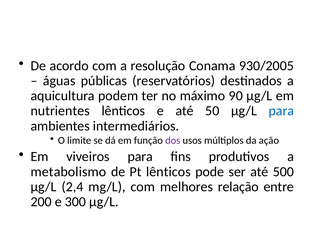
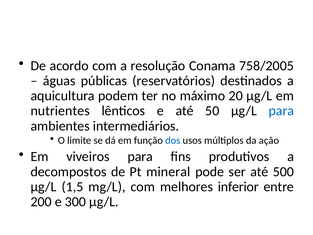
930/2005: 930/2005 -> 758/2005 (267, 66)
90: 90 -> 20 (236, 96)
dos colour: purple -> blue (173, 140)
metabolismo: metabolismo -> decompostos (69, 172)
Pt lênticos: lênticos -> mineral (168, 172)
2,4: 2,4 -> 1,5 (72, 187)
relação: relação -> inferior (238, 187)
